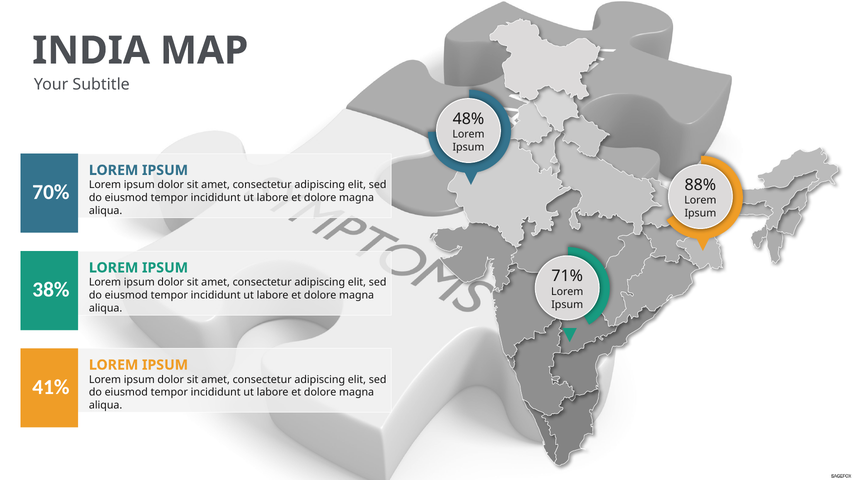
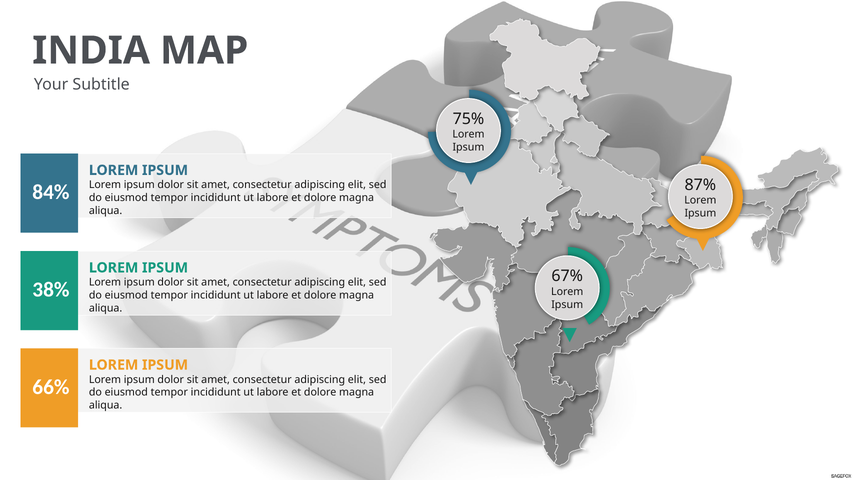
48%: 48% -> 75% (468, 119)
88%: 88% -> 87% (700, 185)
70%: 70% -> 84% (51, 192)
71%: 71% -> 67% (567, 276)
41%: 41% -> 66% (51, 387)
